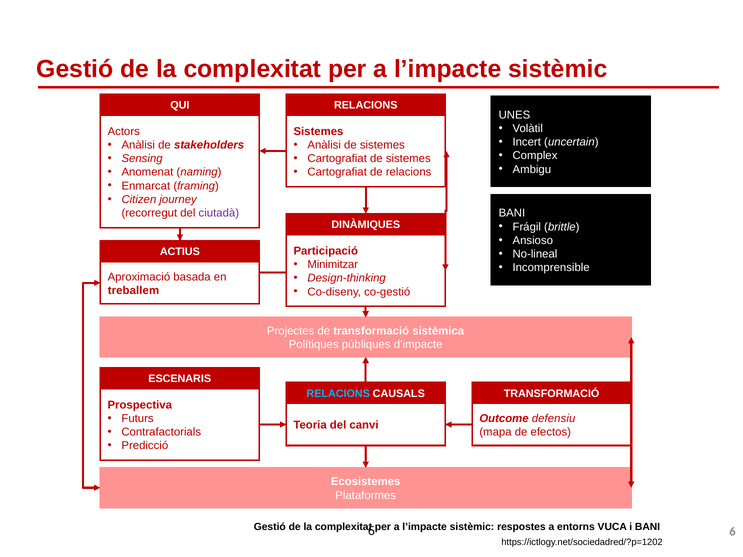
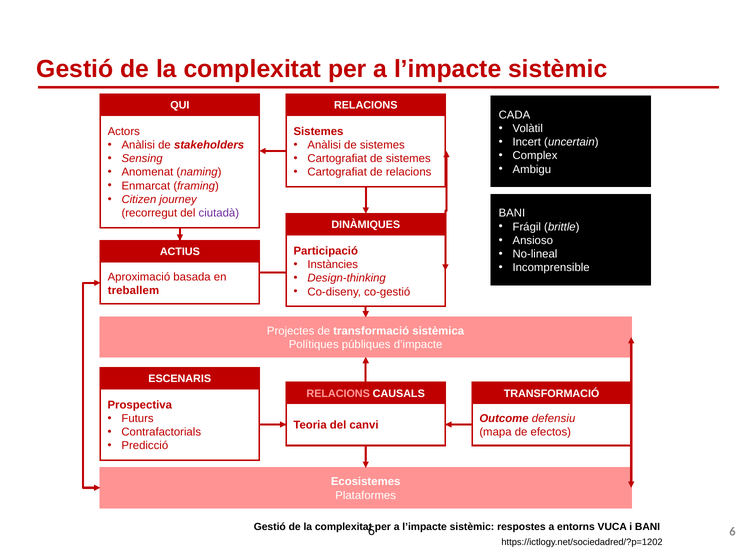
UNES: UNES -> CADA (514, 115)
Minimitzar: Minimitzar -> Instàncies (333, 265)
RELACIONS colour: light blue -> pink (338, 394)
